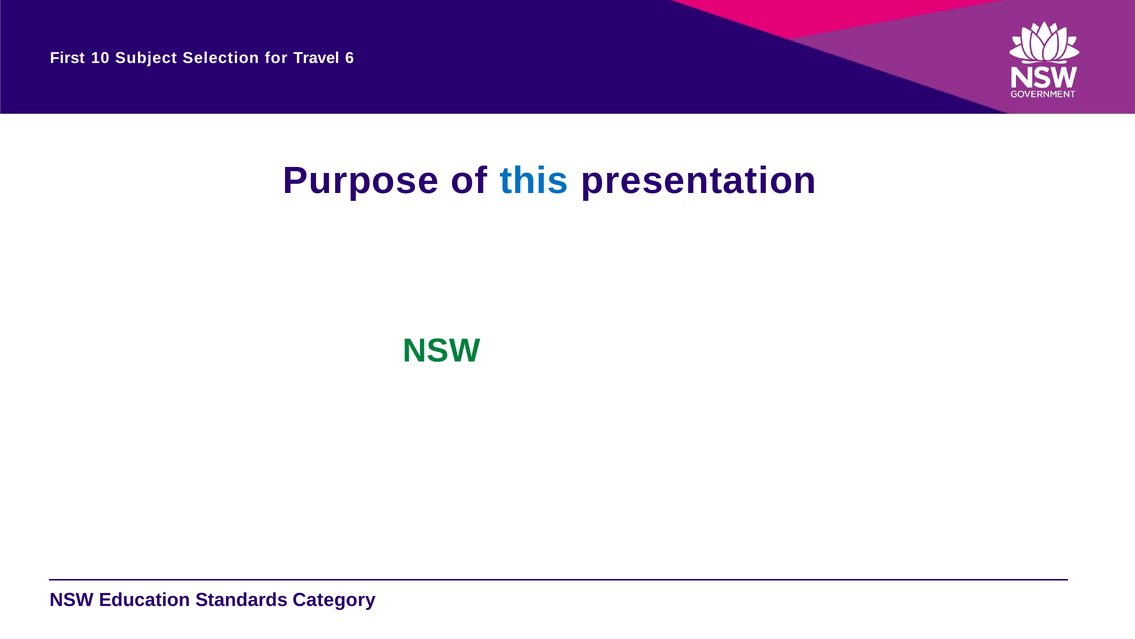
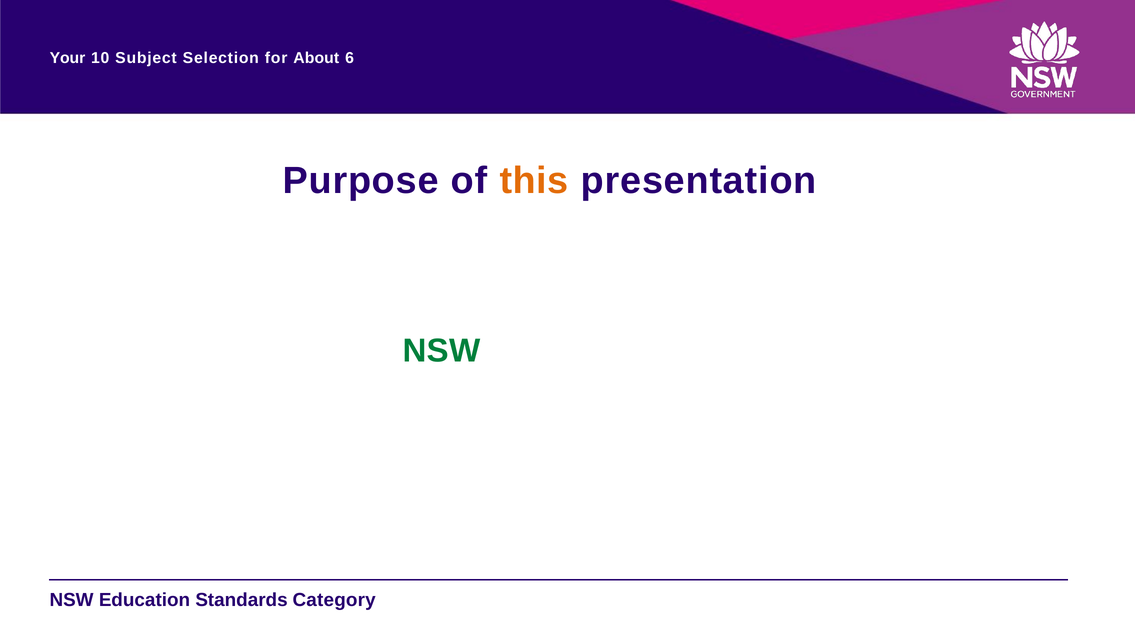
First: First -> Your (67, 58)
Travel: Travel -> About (316, 58)
this colour: blue -> orange (534, 181)
